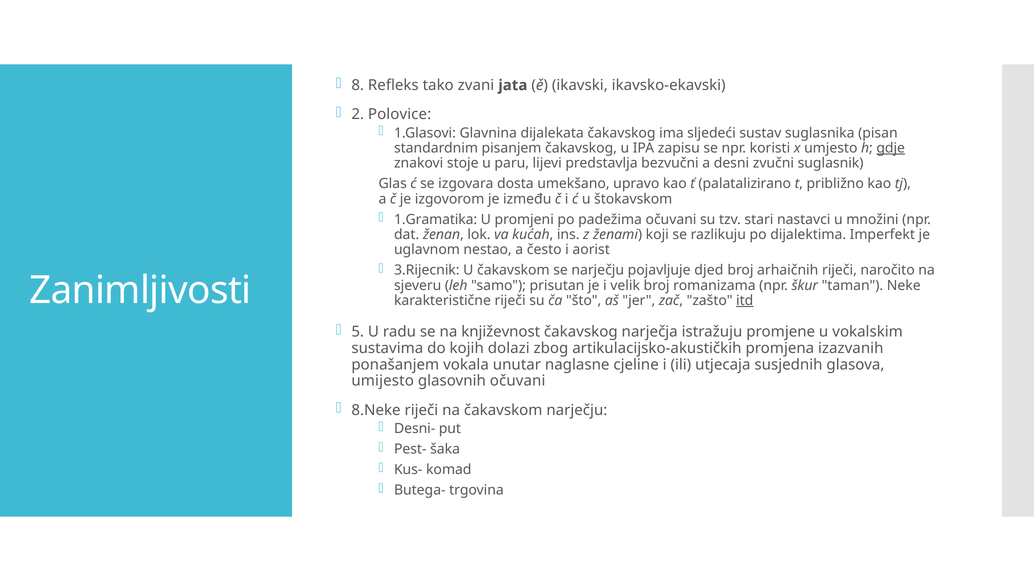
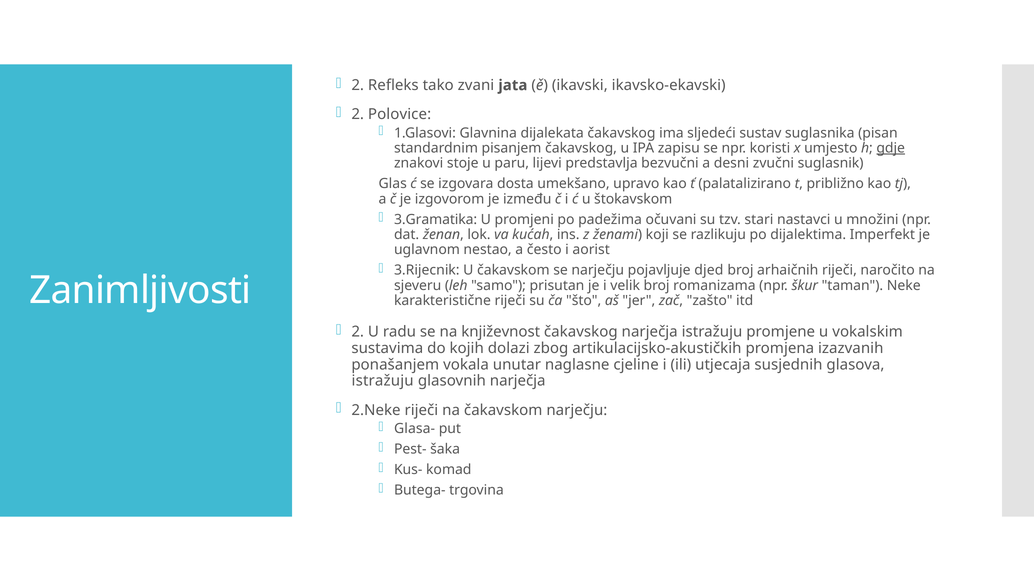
8: 8 -> 2 (358, 85)
1.Gramatika: 1.Gramatika -> 3.Gramatika (436, 219)
itd underline: present -> none (745, 300)
5: 5 -> 2 (358, 332)
umijesto: umijesto -> istražuju (383, 381)
glasovnih očuvani: očuvani -> narječja (518, 381)
8.Neke: 8.Neke -> 2.Neke (376, 410)
Desni-: Desni- -> Glasa- (415, 428)
